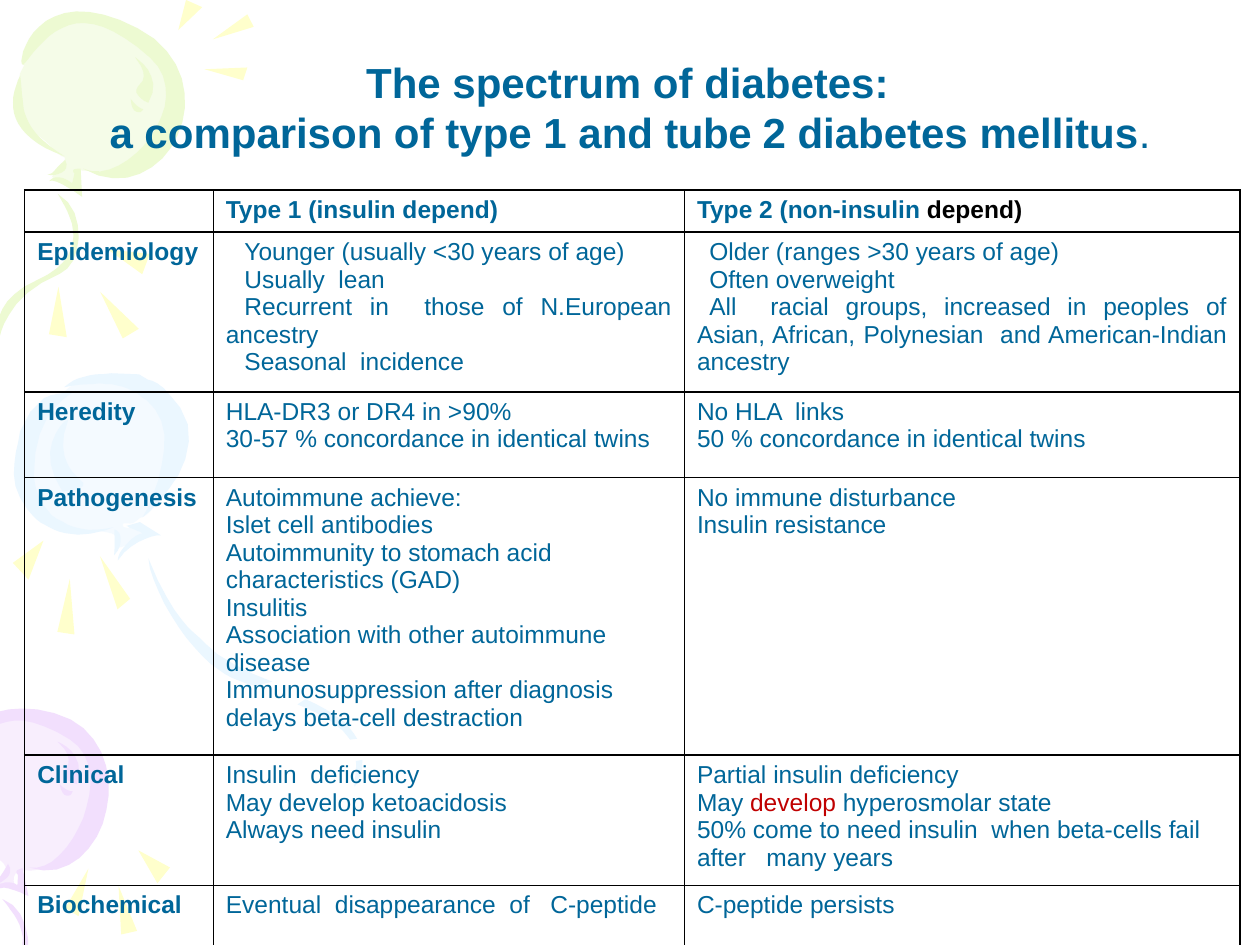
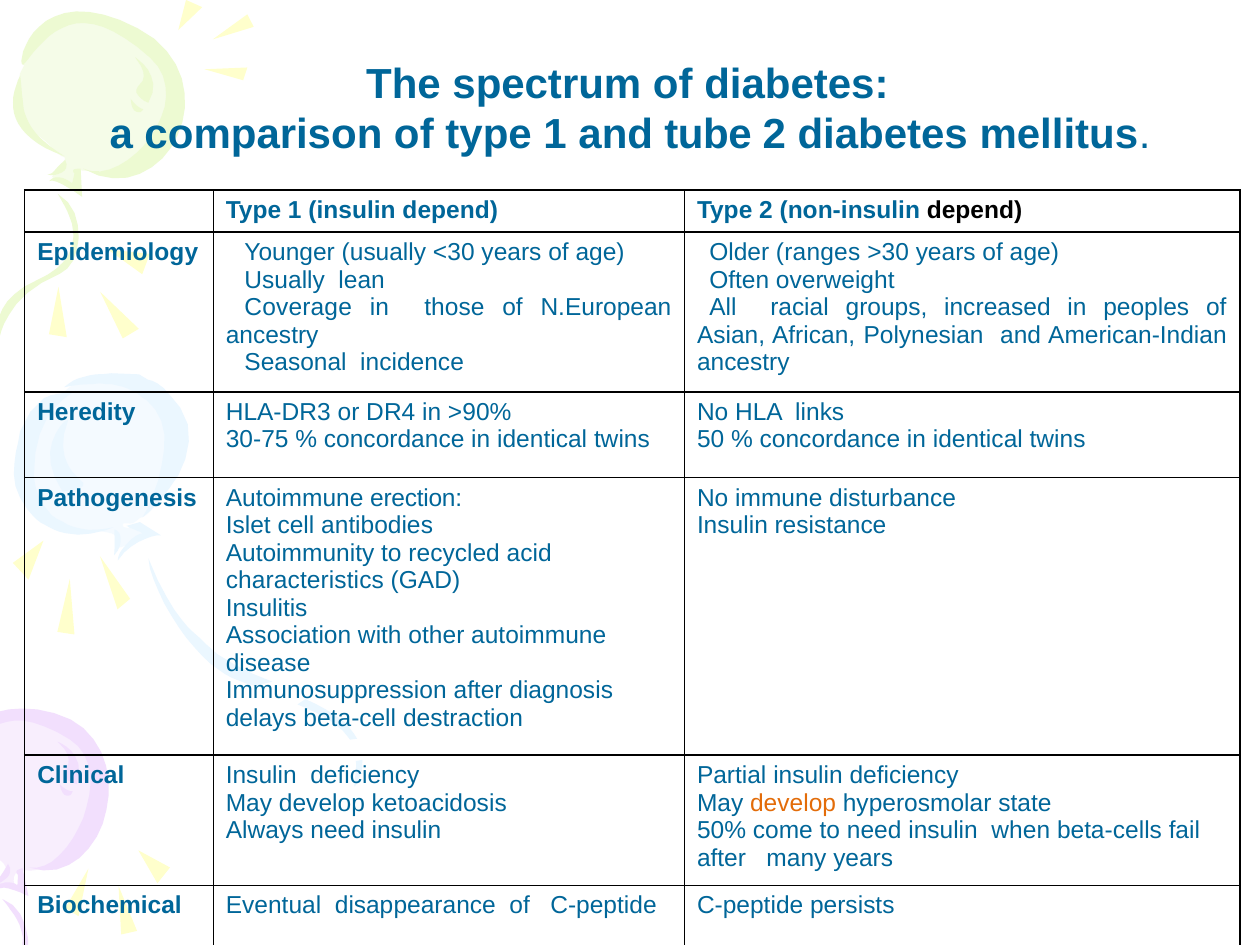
Recurrent: Recurrent -> Coverage (298, 308)
30-57: 30-57 -> 30-75 (257, 440)
achieve: achieve -> erection (416, 498)
stomach: stomach -> recycled (454, 553)
develop colour: red -> orange (793, 803)
